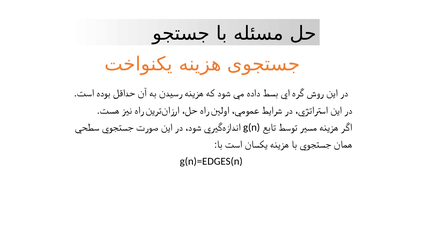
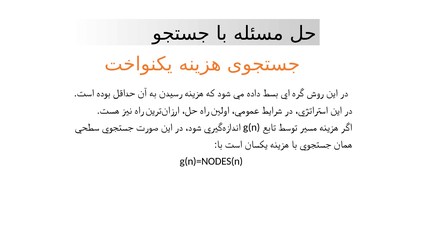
g(n)=EDGES(n: g(n)=EDGES(n -> g(n)=NODES(n (211, 162)
